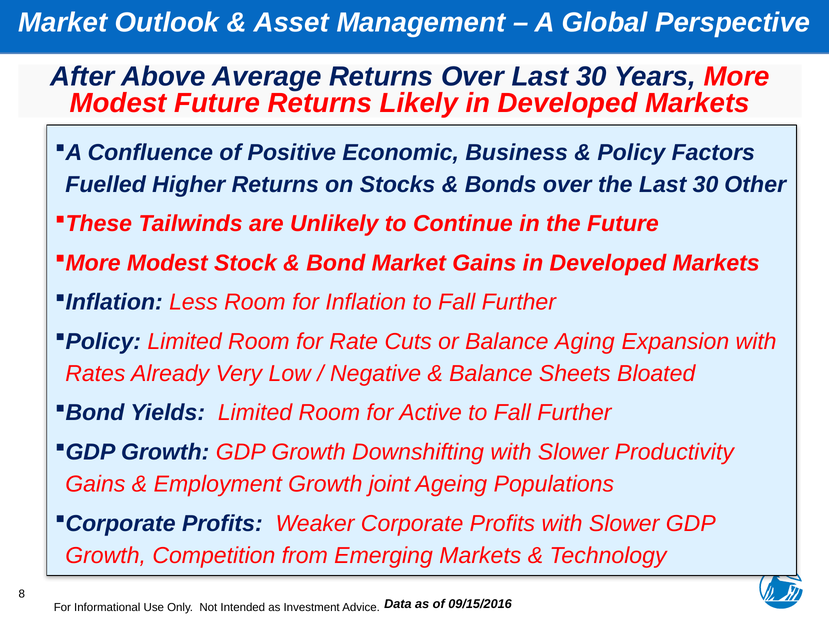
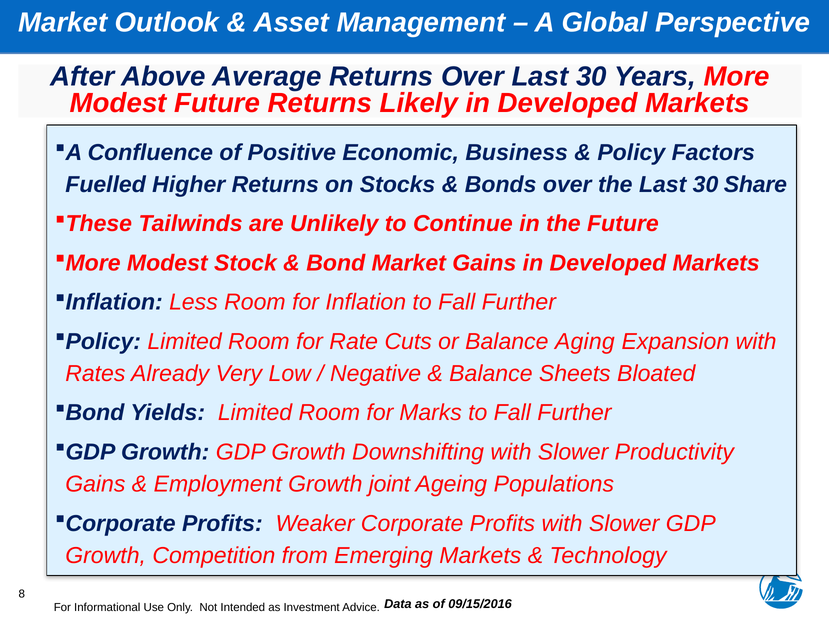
Other: Other -> Share (755, 185)
Active: Active -> Marks (431, 413)
